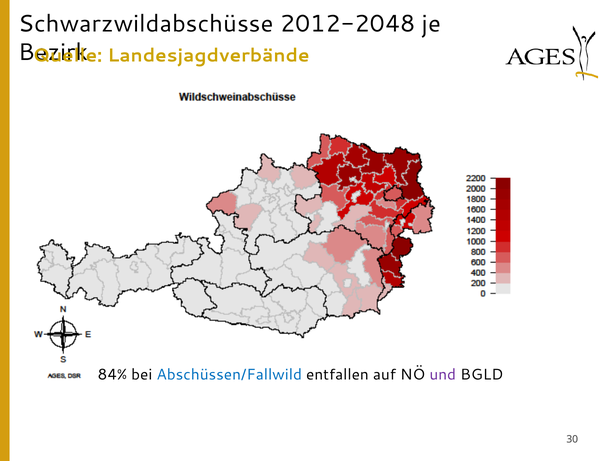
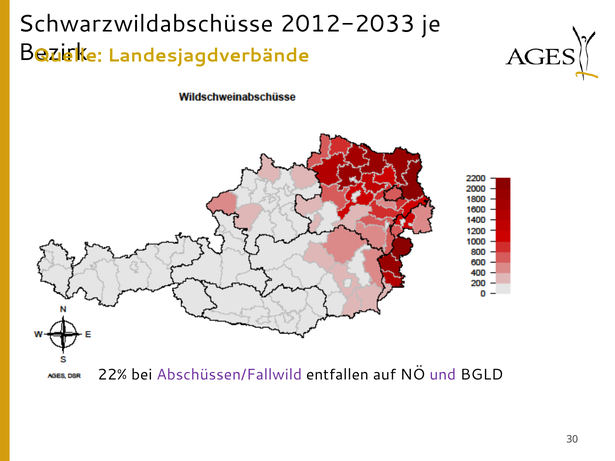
2012-2048: 2012-2048 -> 2012-2033 (348, 24)
84%: 84% -> 22% (112, 375)
Abschüssen/Fallwild colour: blue -> purple (229, 375)
